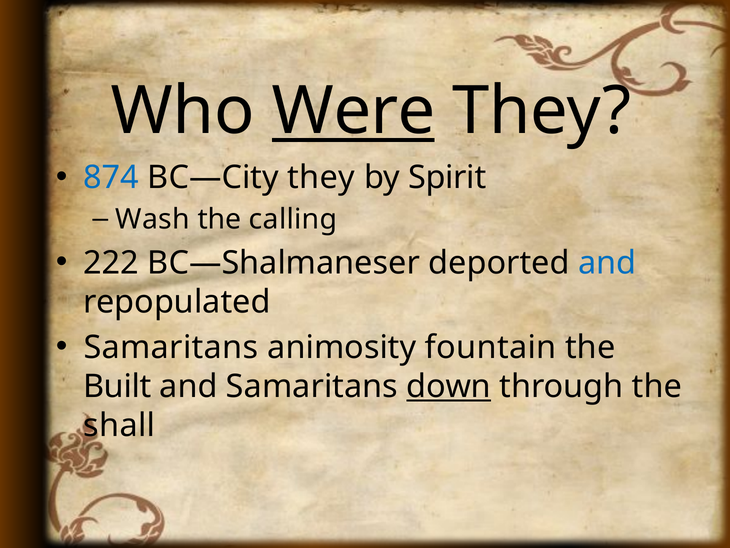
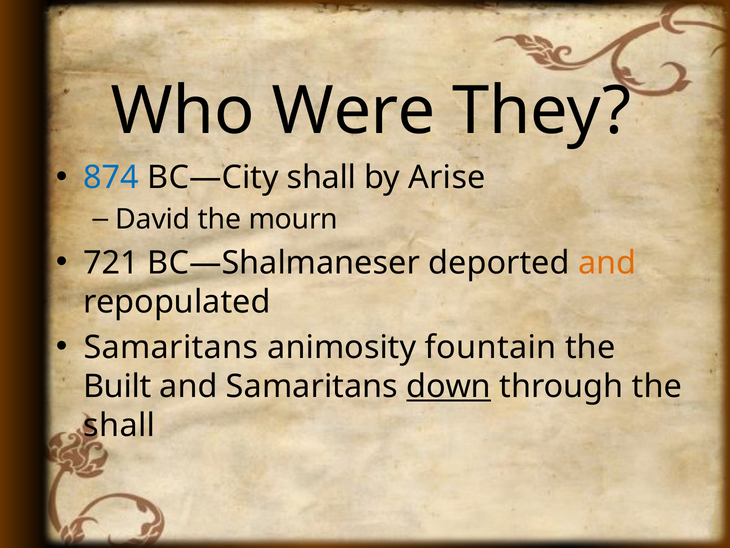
Were underline: present -> none (354, 111)
BC—City they: they -> shall (321, 178)
Spirit: Spirit -> Arise (447, 178)
Wash: Wash -> David (153, 219)
calling: calling -> mourn (293, 219)
222: 222 -> 721 (111, 263)
and colour: blue -> orange (607, 263)
